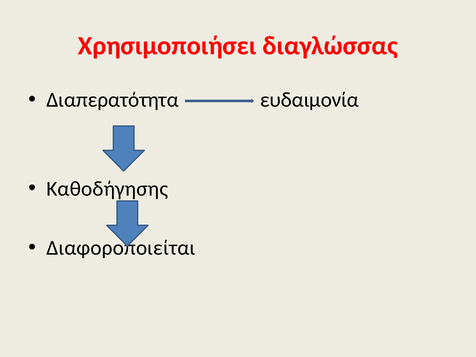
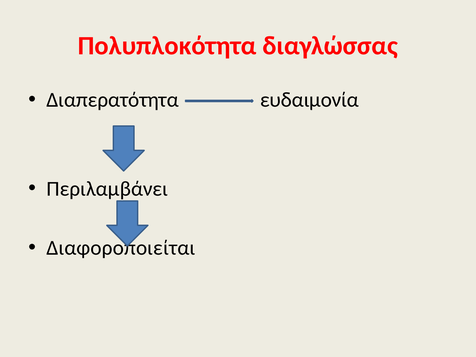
Χρησιμοποιήσει: Χρησιμοποιήσει -> Πολυπλοκότητα (167, 46)
Καθοδήγησης: Καθοδήγησης -> Περιλαμβάνει (107, 189)
